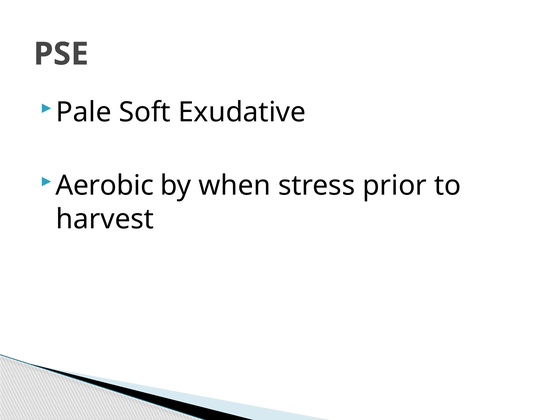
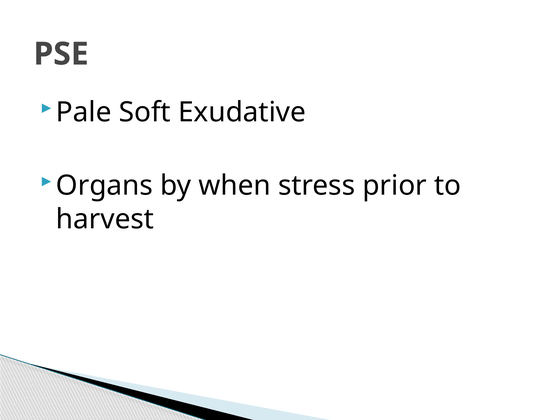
Aerobic: Aerobic -> Organs (104, 186)
